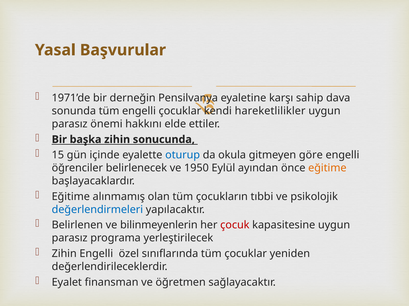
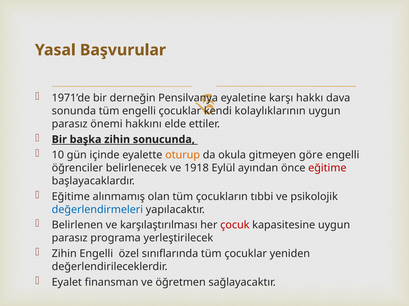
sahip: sahip -> hakkı (310, 98)
hareketlilikler: hareketlilikler -> kolaylıklarının (270, 111)
15: 15 -> 10 (58, 155)
oturup colour: blue -> orange (183, 155)
1950: 1950 -> 1918 (196, 168)
eğitime colour: orange -> red (327, 168)
bilinmeyenlerin: bilinmeyenlerin -> karşılaştırılması (159, 226)
